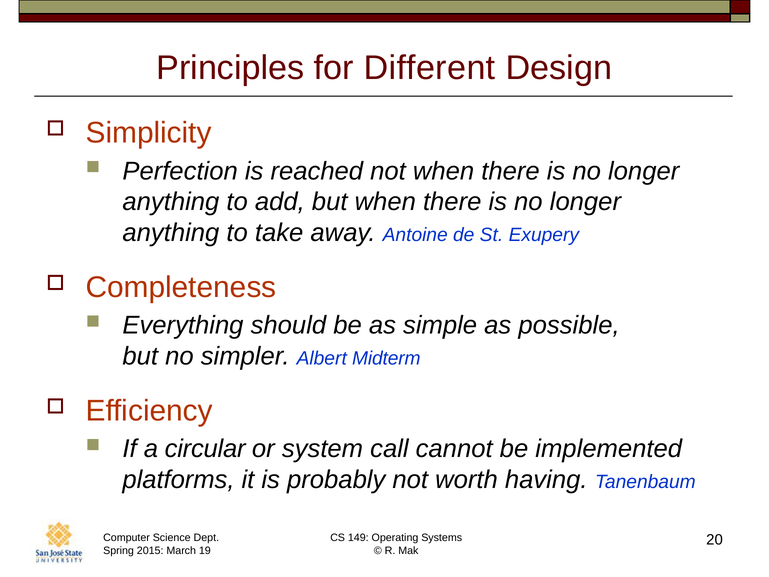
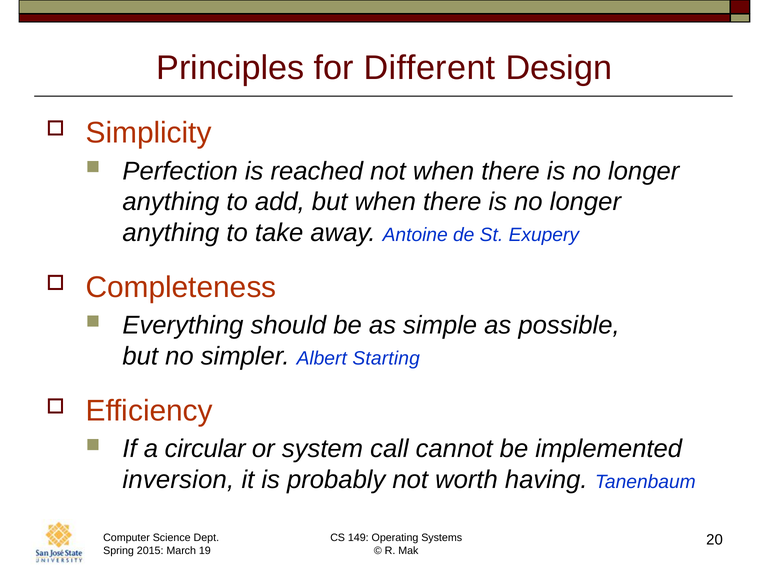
Midterm: Midterm -> Starting (386, 358)
platforms: platforms -> inversion (178, 480)
